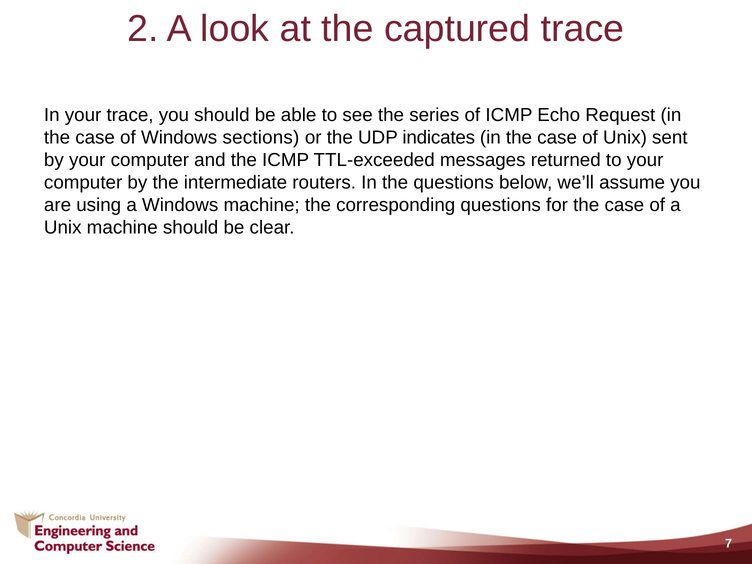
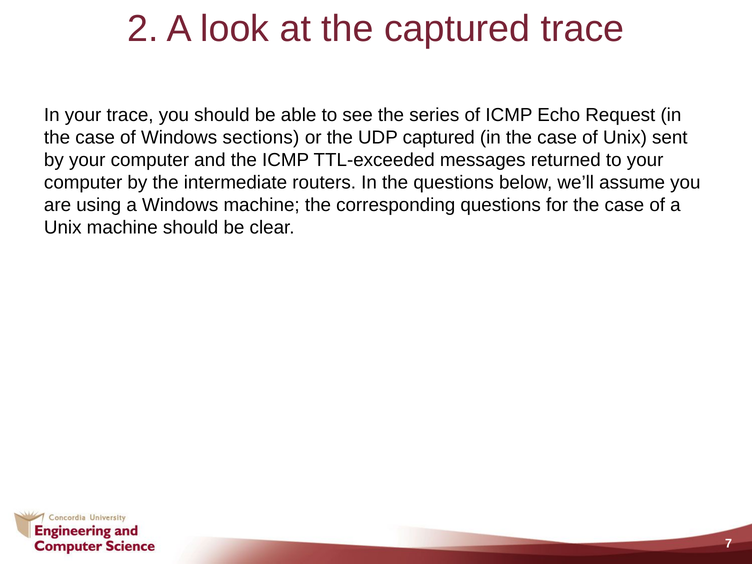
UDP indicates: indicates -> captured (439, 137)
